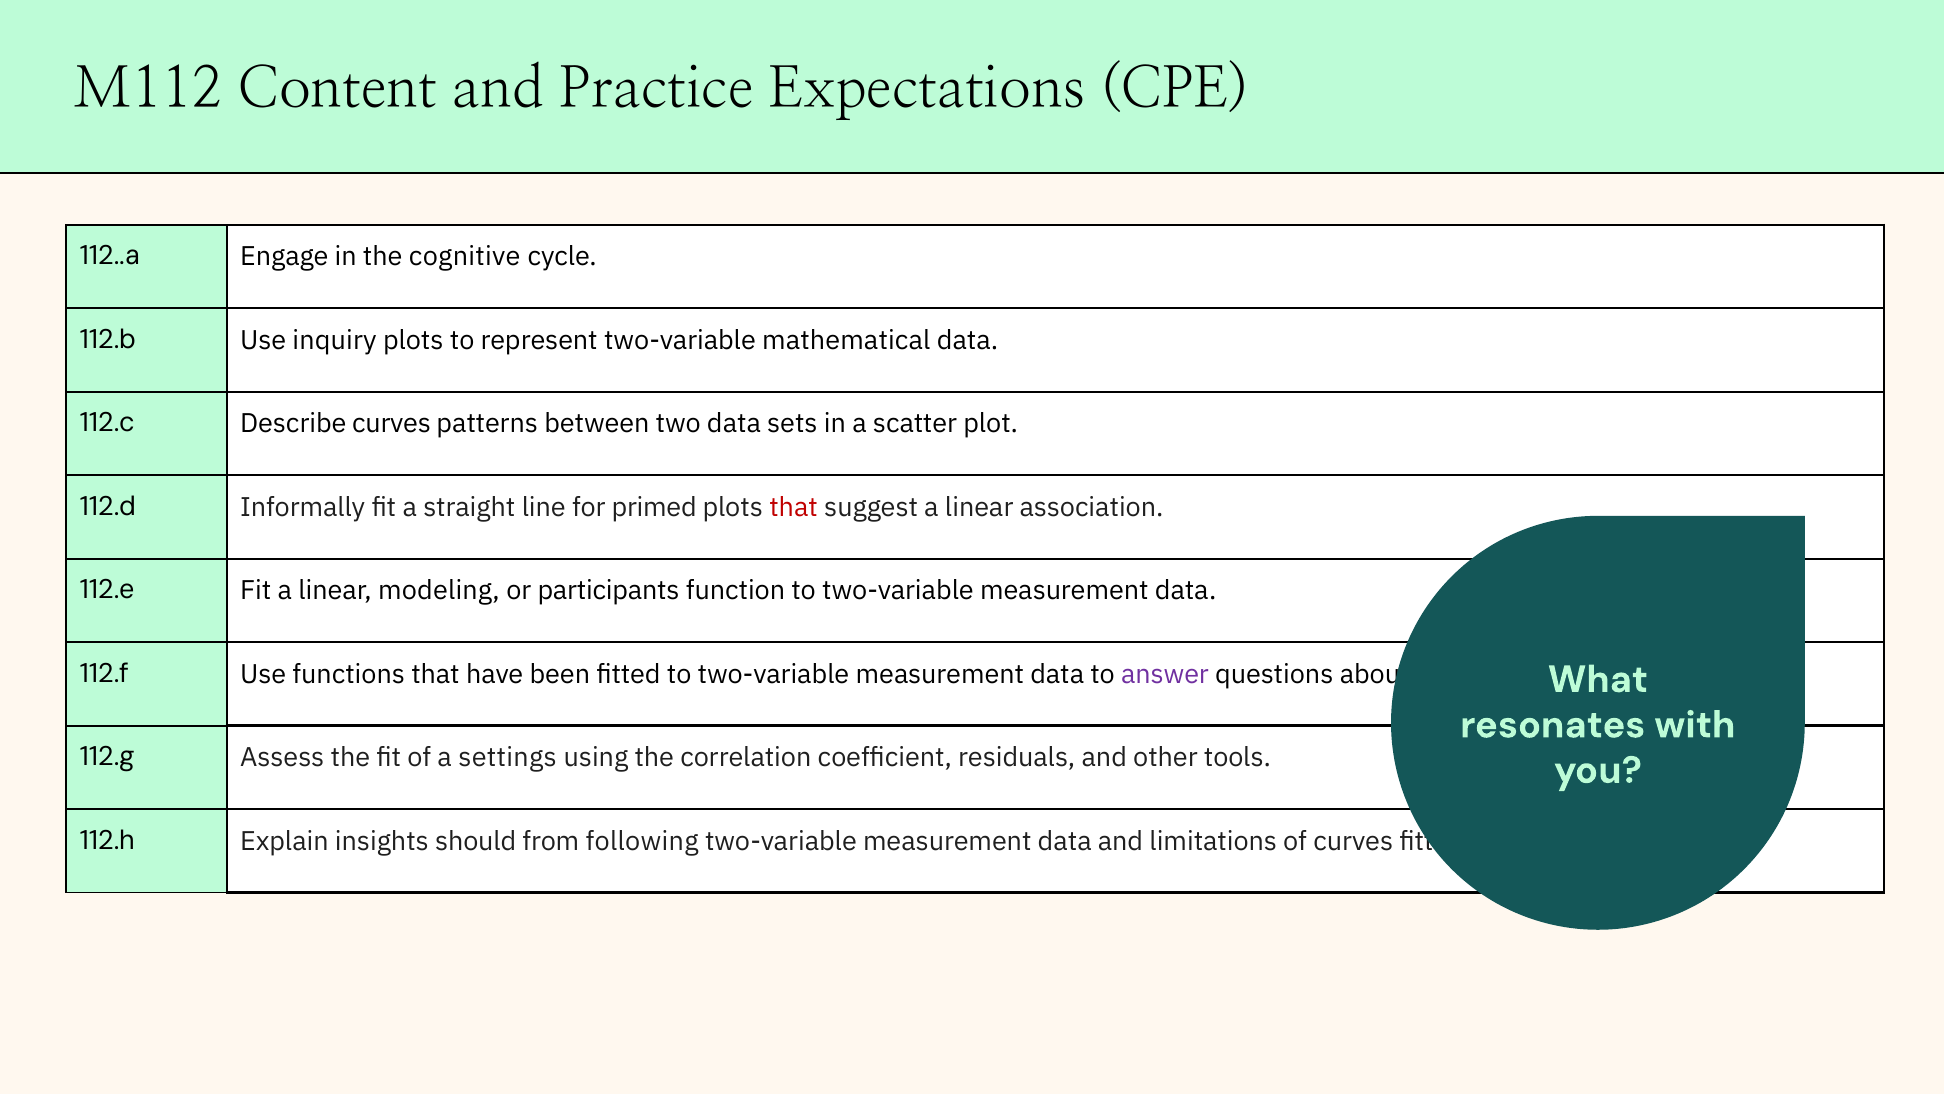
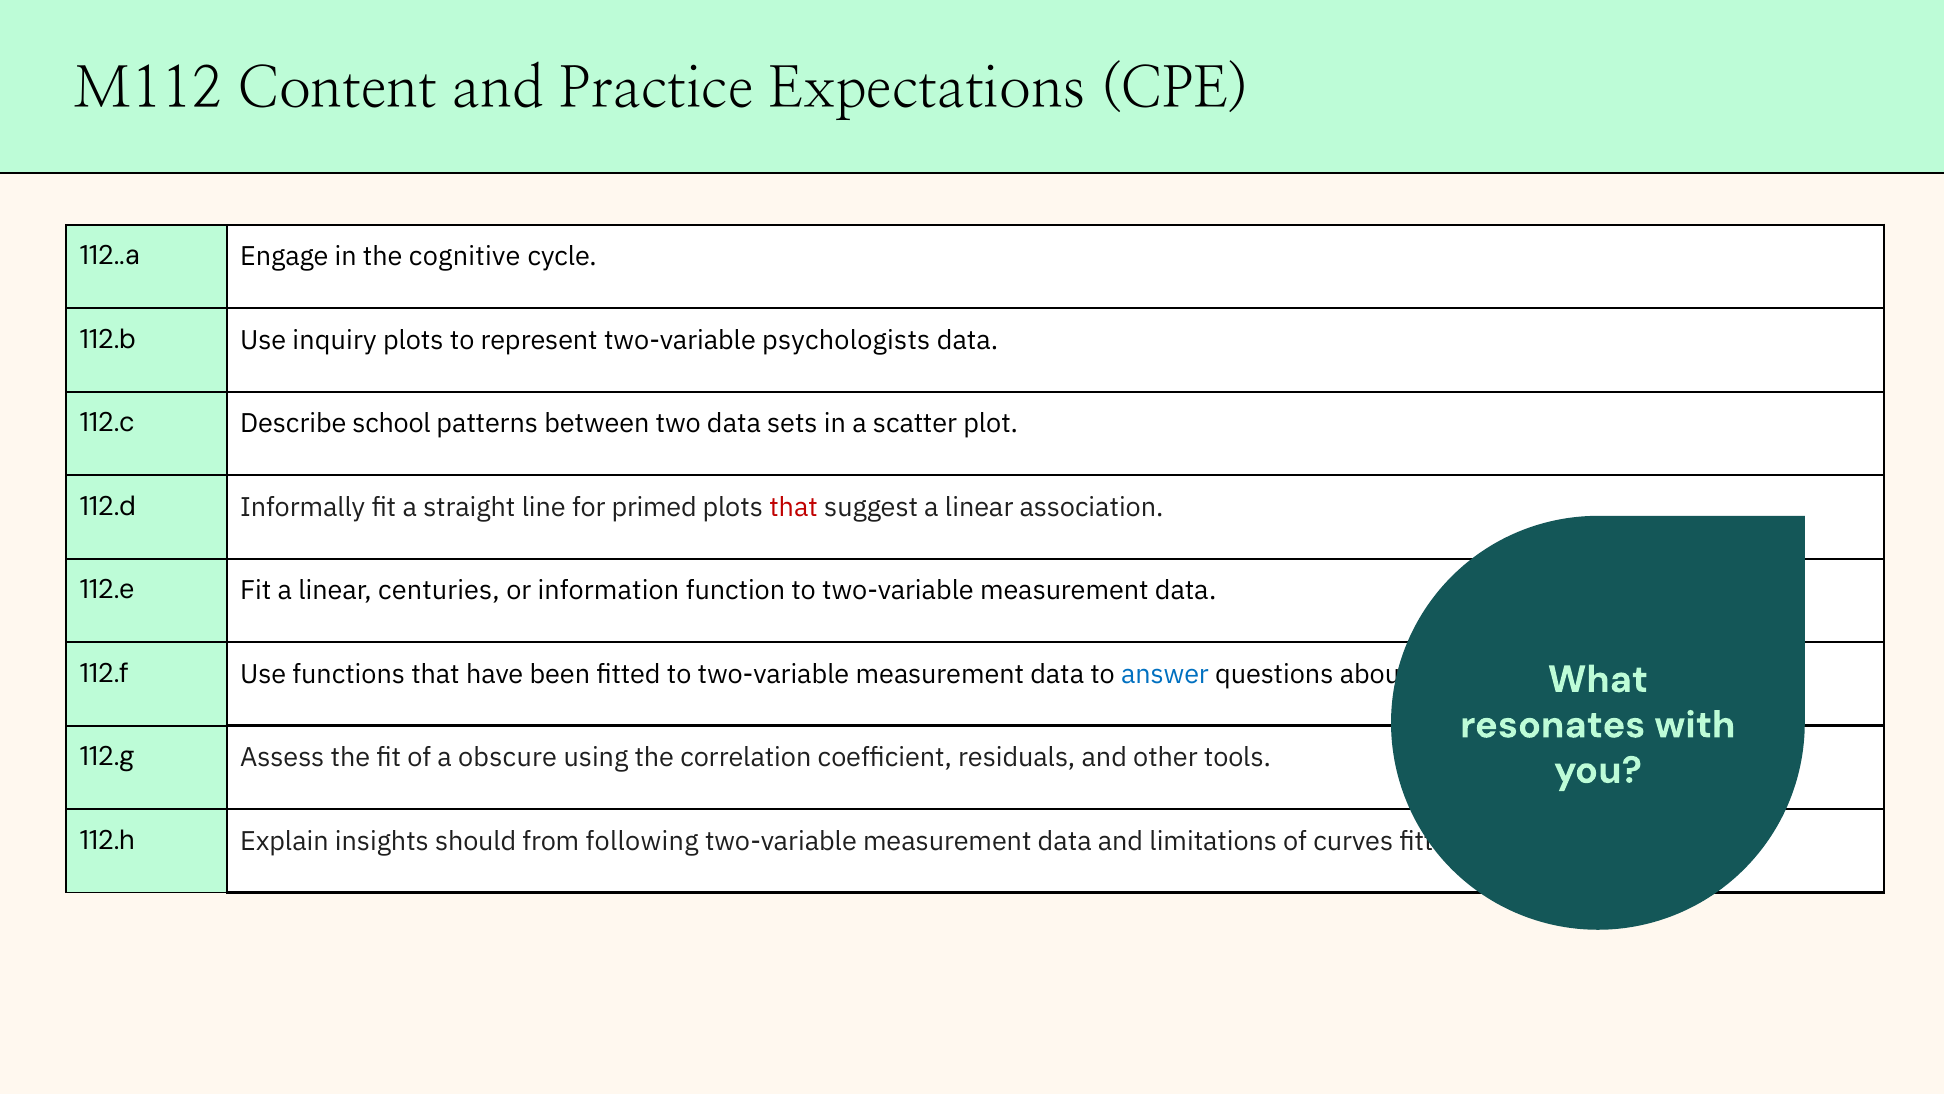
mathematical: mathematical -> psychologists (846, 340)
Describe curves: curves -> school (392, 424)
modeling: modeling -> centuries (439, 591)
participants: participants -> information (608, 591)
answer colour: purple -> blue (1165, 674)
settings: settings -> obscure (508, 757)
